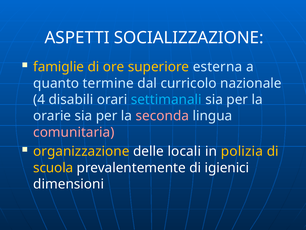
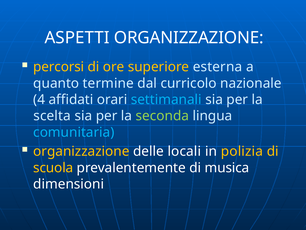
ASPETTI SOCIALIZZAZIONE: SOCIALIZZAZIONE -> ORGANIZZAZIONE (189, 38)
famiglie: famiglie -> percorsi (59, 67)
disabili: disabili -> affidati (71, 99)
orarie: orarie -> scelta (52, 116)
seconda colour: pink -> light green (162, 116)
comunitaria colour: pink -> light blue (74, 132)
igienici: igienici -> musica (227, 167)
